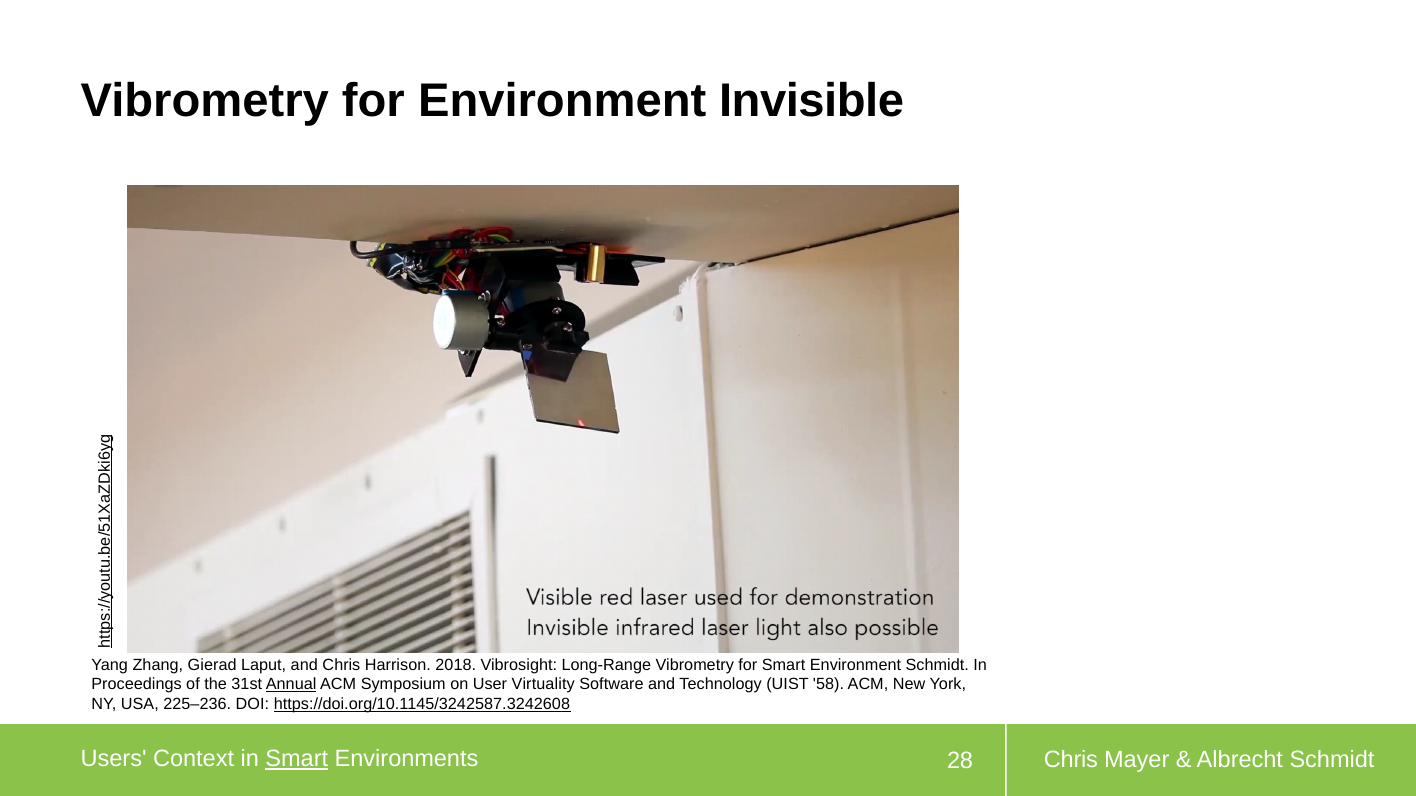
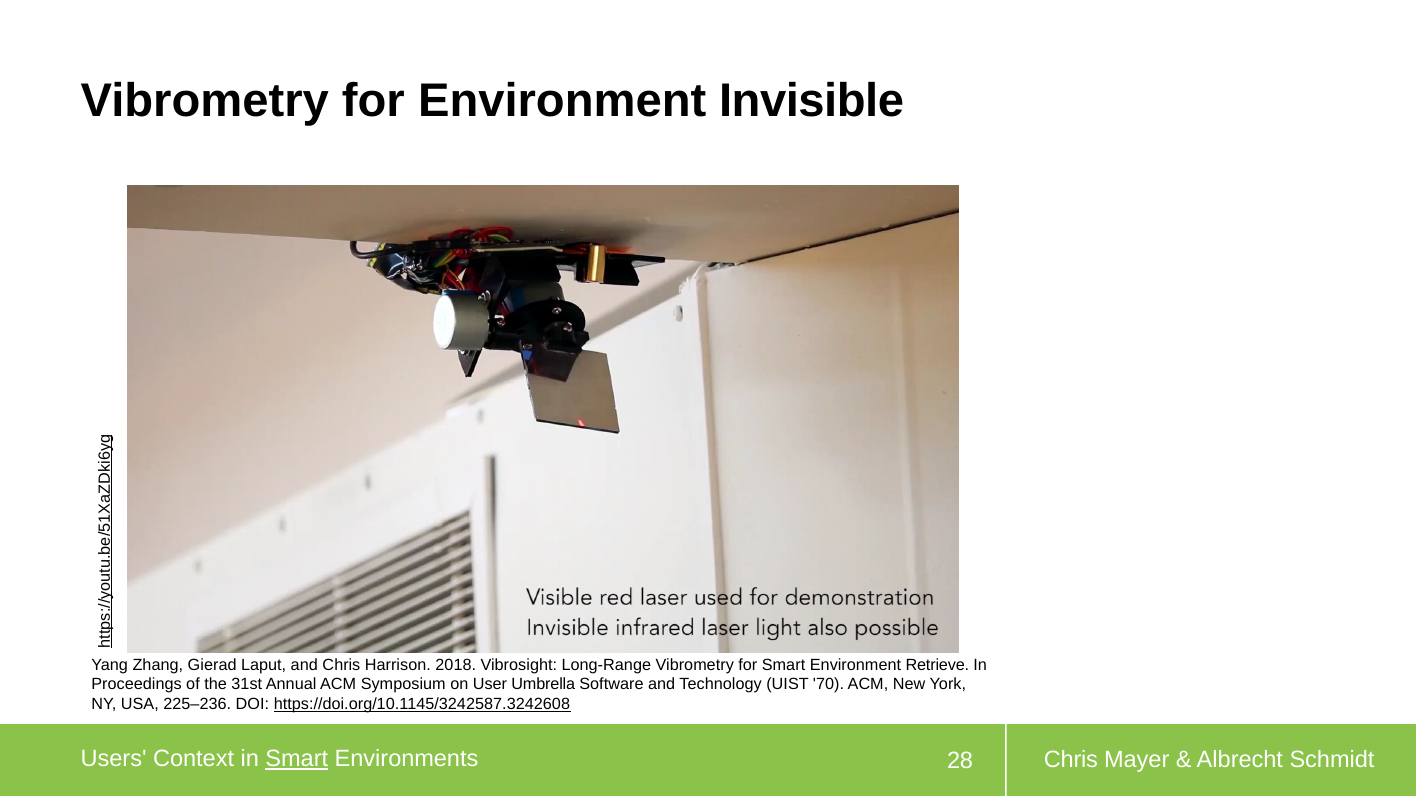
Environment Schmidt: Schmidt -> Retrieve (937, 665)
Annual underline: present -> none (291, 685)
Virtuality: Virtuality -> Umbrella (543, 685)
58: 58 -> 70 (828, 685)
